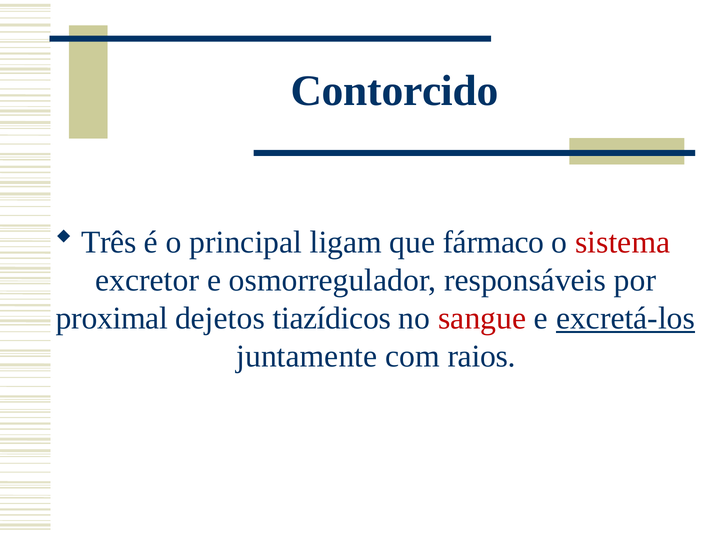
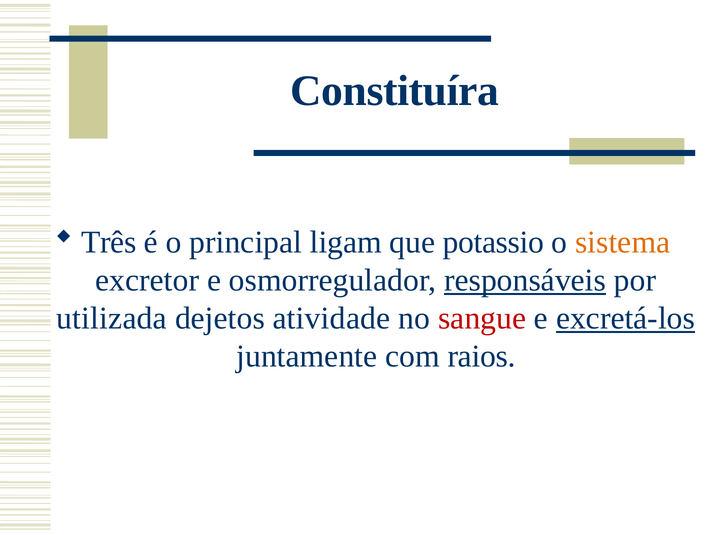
Contorcido: Contorcido -> Constituíra (395, 91)
fármaco: fármaco -> potassio (493, 242)
sistema colour: red -> orange (623, 242)
responsáveis underline: none -> present (525, 280)
proximal: proximal -> utilizada (112, 318)
tiazídicos: tiazídicos -> atividade (332, 318)
